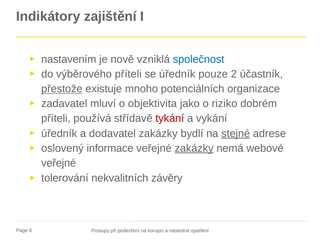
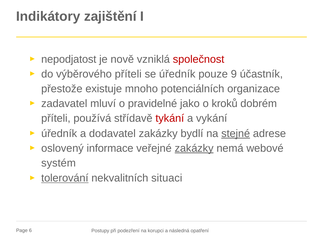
nastavením: nastavením -> nepodjatost (69, 59)
společnost colour: blue -> red (199, 59)
2: 2 -> 9 (234, 74)
přestože underline: present -> none (62, 89)
objektivita: objektivita -> pravidelné (153, 103)
riziko: riziko -> kroků (225, 103)
veřejné: veřejné -> systém (59, 163)
tolerování underline: none -> present (65, 178)
závěry: závěry -> situaci (167, 178)
